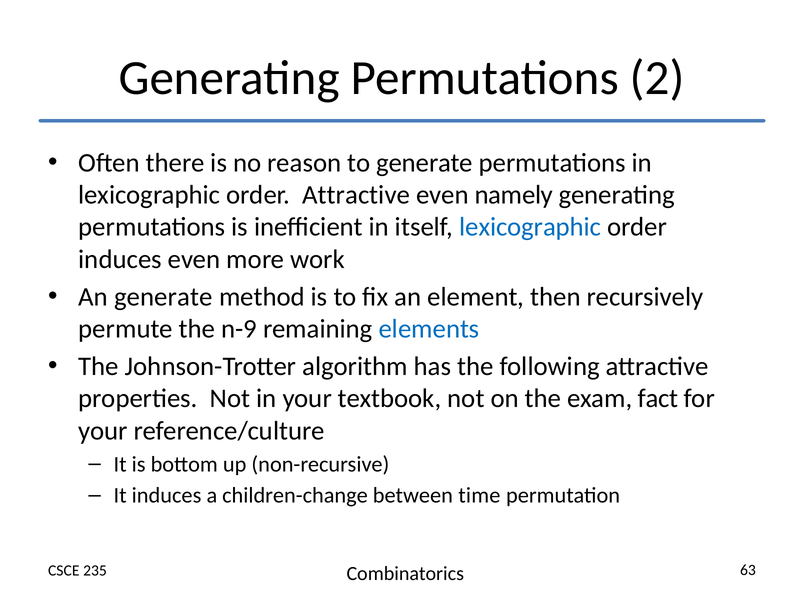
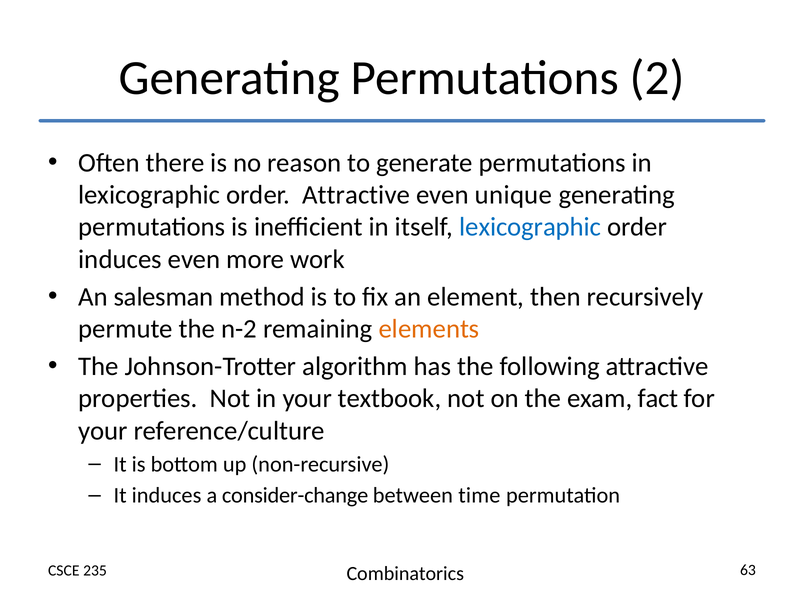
namely: namely -> unique (514, 195)
An generate: generate -> salesman (164, 297)
n-9: n-9 -> n-2 (239, 329)
elements colour: blue -> orange (429, 329)
children-change: children-change -> consider-change (295, 496)
